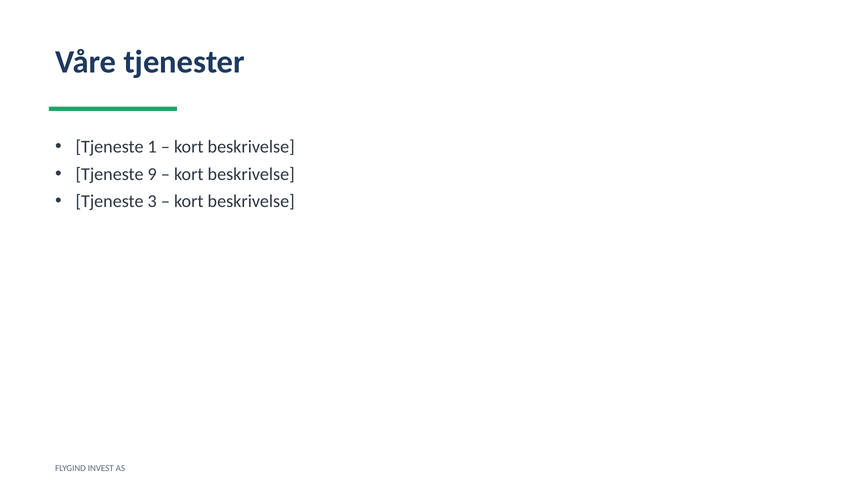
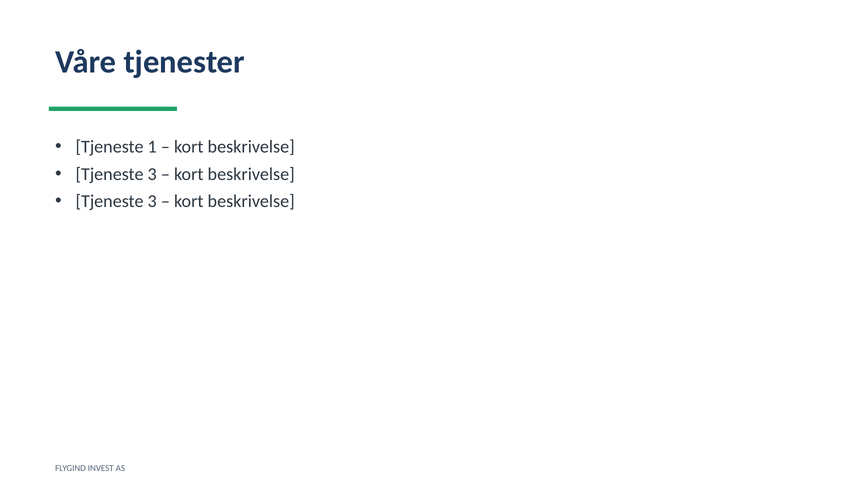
9: 9 -> 3 (152, 174)
